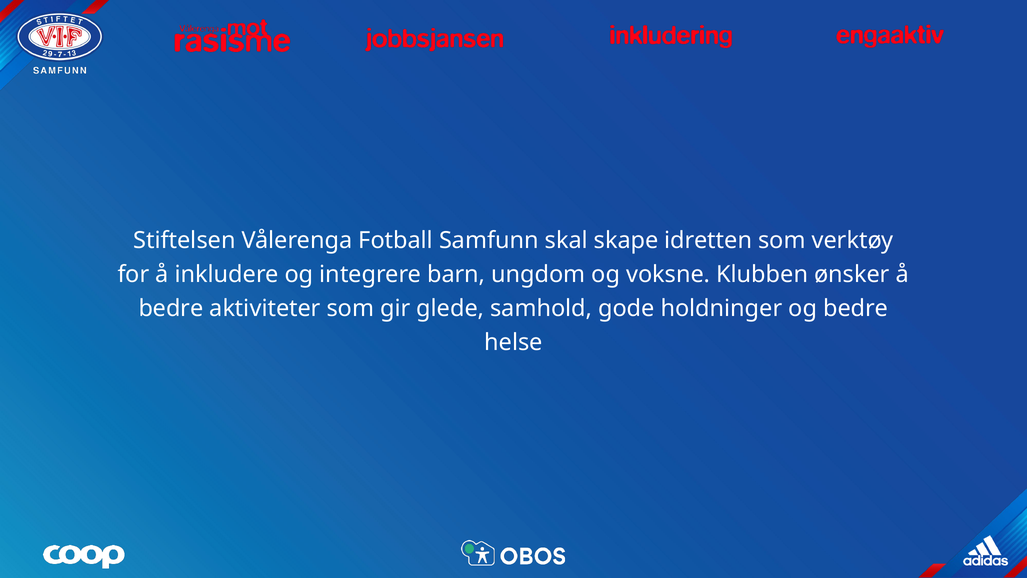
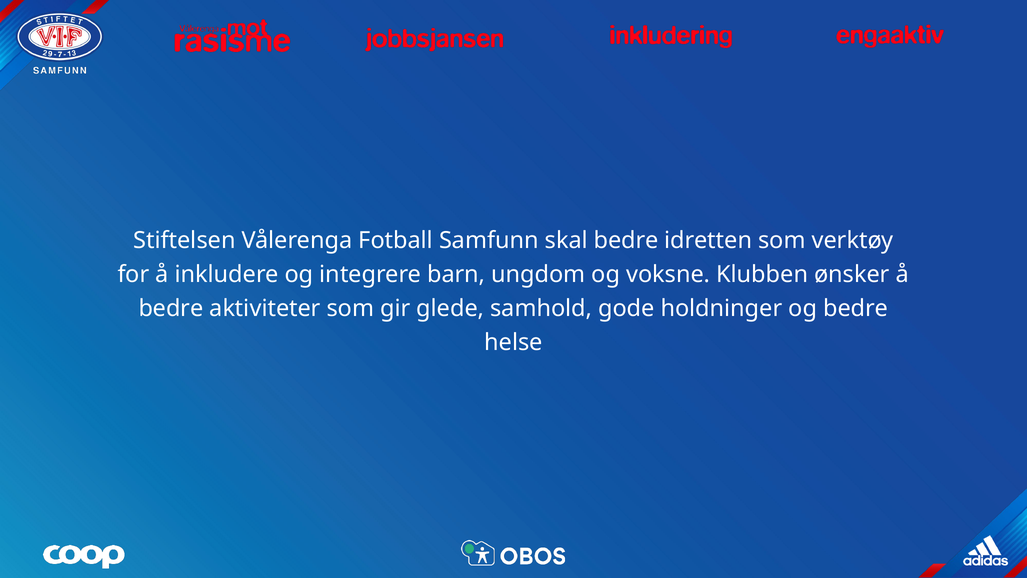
skal skape: skape -> bedre (626, 241)
